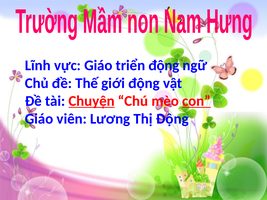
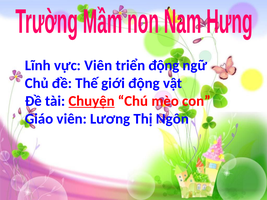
vực Giáo: Giáo -> Viên (98, 66)
con underline: present -> none (196, 101)
Thị Động: Động -> Ngôn (172, 119)
